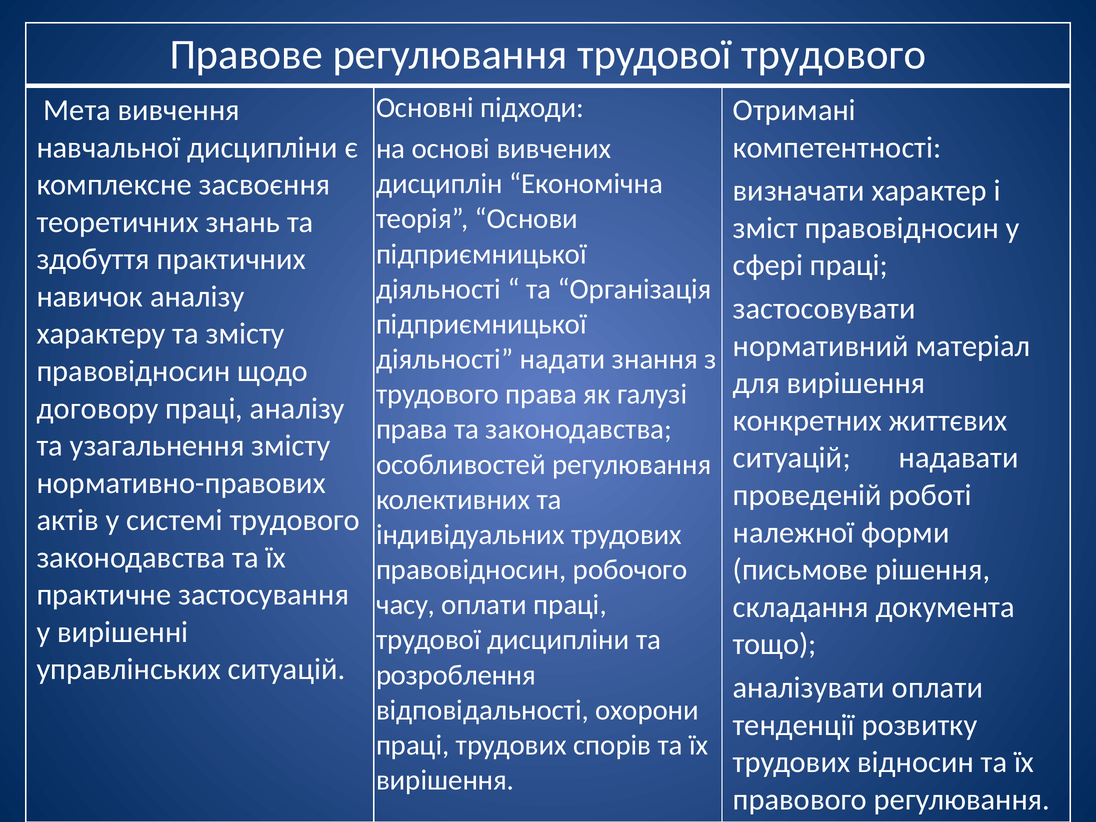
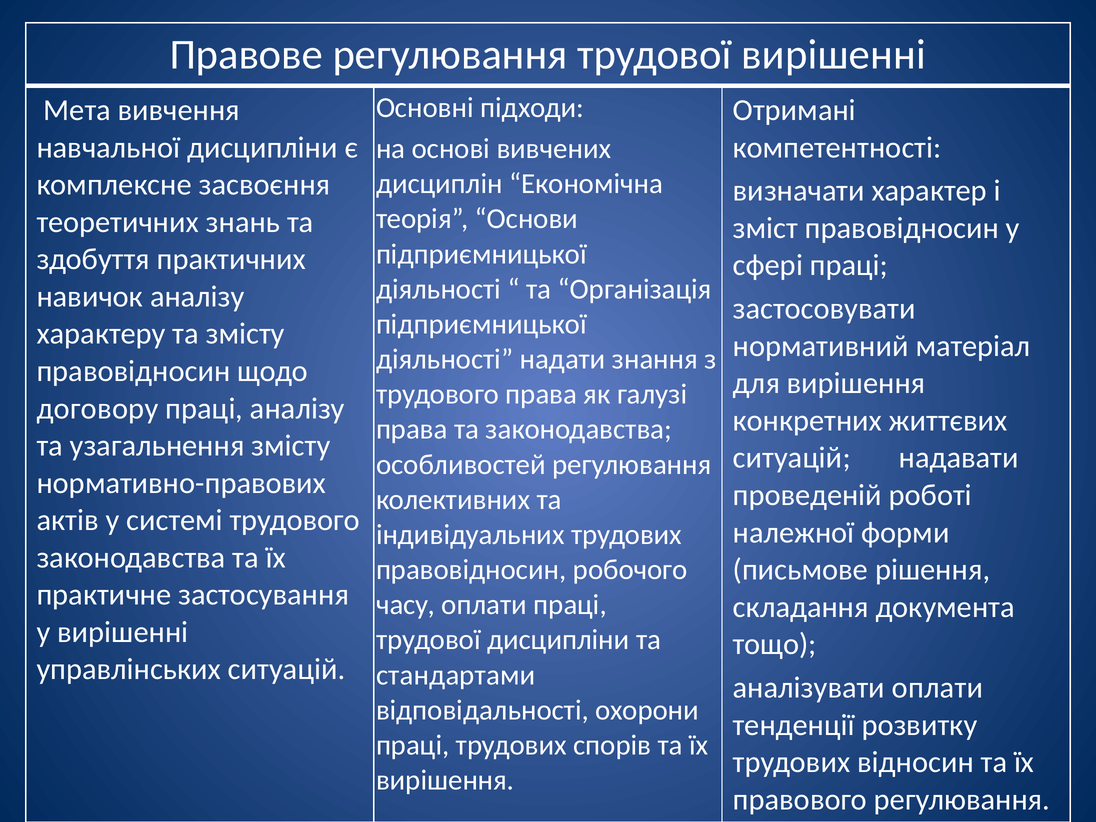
трудової трудового: трудового -> вирішенні (834, 55)
розроблення: розроблення -> стандартами (456, 675)
